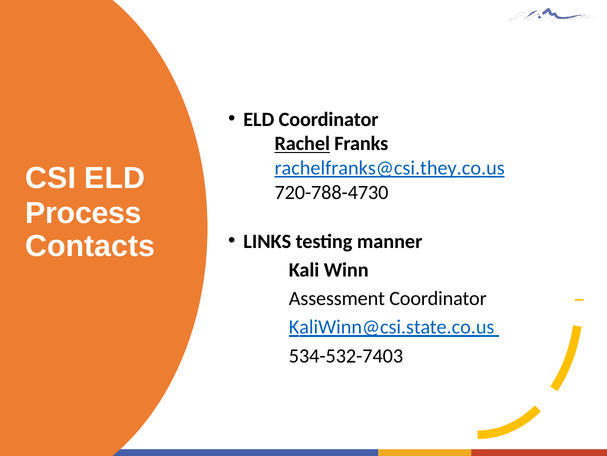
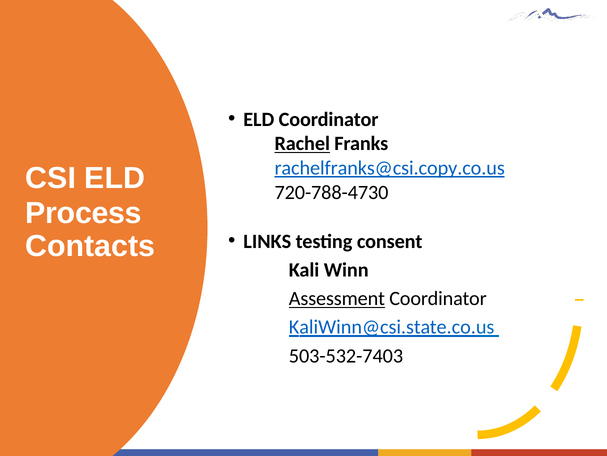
rachelfranks@csi.they.co.us: rachelfranks@csi.they.co.us -> rachelfranks@csi.copy.co.us (390, 168)
manner: manner -> consent (390, 241)
Assessment underline: none -> present (337, 298)
534-532-7403: 534-532-7403 -> 503-532-7403 (346, 355)
